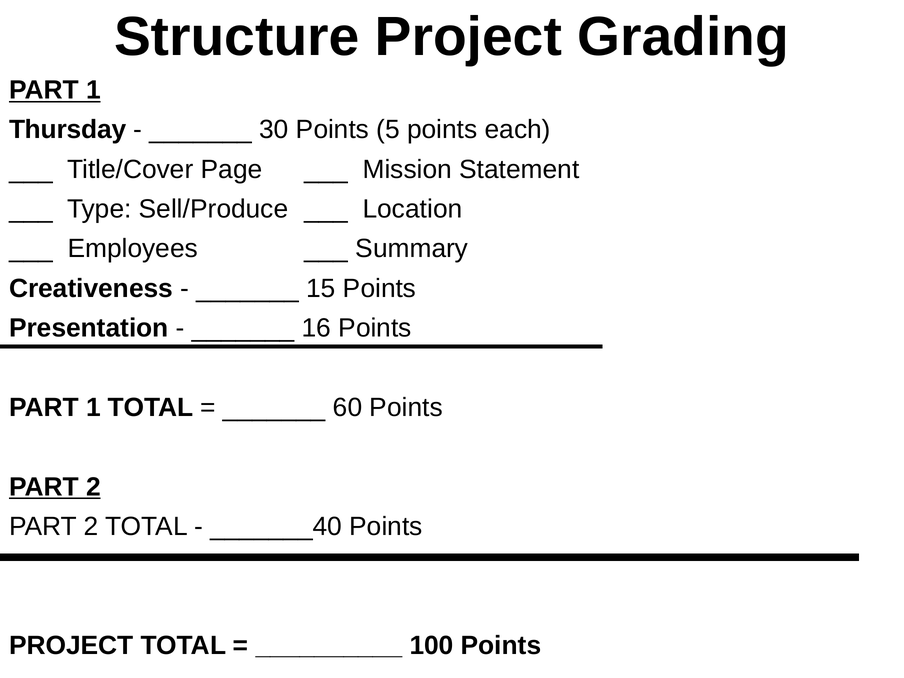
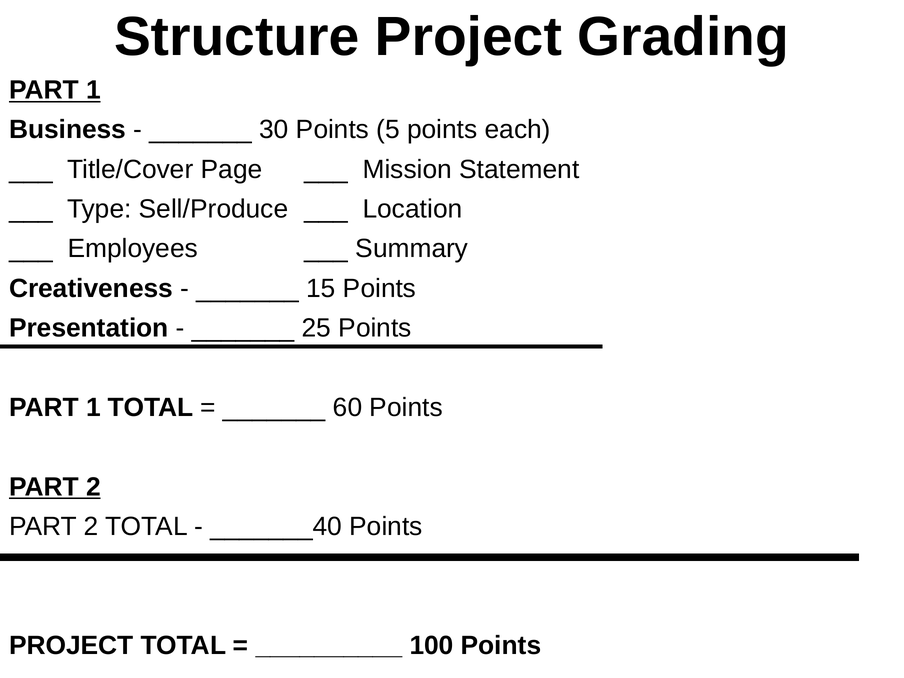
Thursday: Thursday -> Business (68, 130)
16: 16 -> 25 (316, 328)
